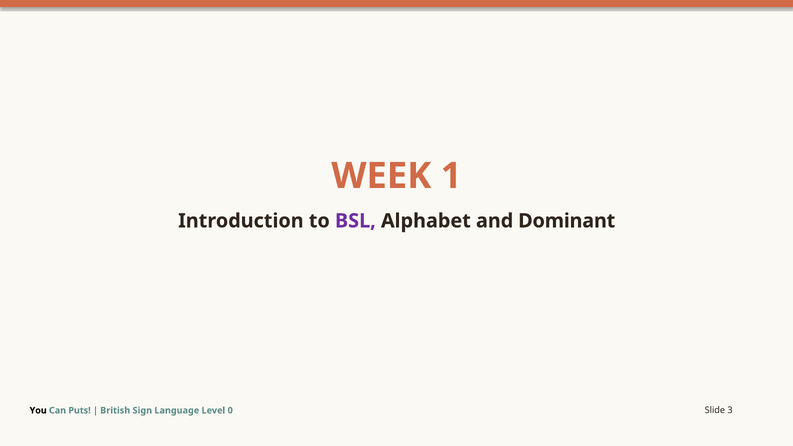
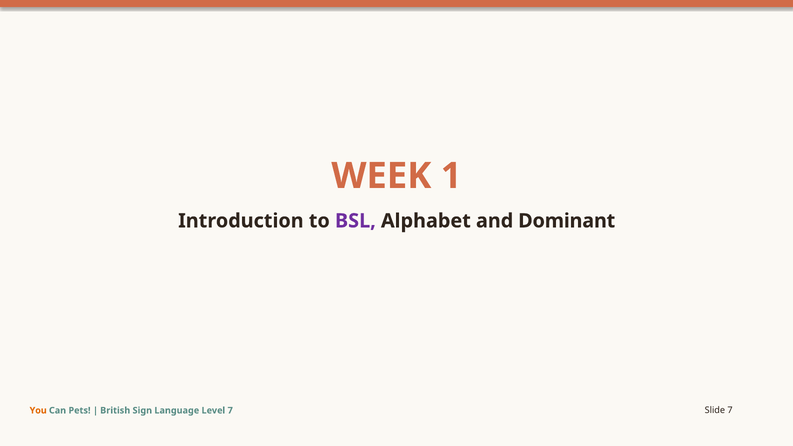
You colour: black -> orange (38, 411)
Puts: Puts -> Pets (80, 411)
Level 0: 0 -> 7 (230, 411)
Slide 3: 3 -> 7 (730, 411)
